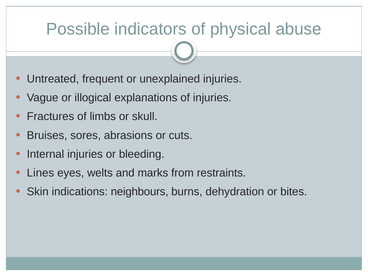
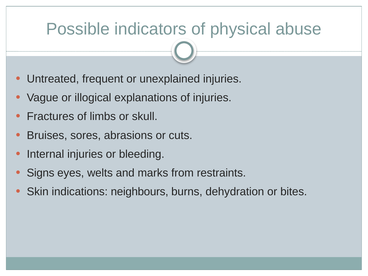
Lines: Lines -> Signs (41, 173)
